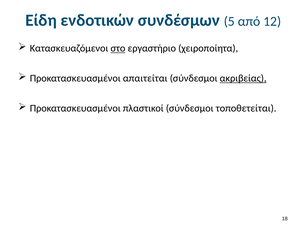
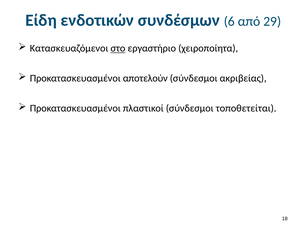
5: 5 -> 6 (229, 21)
12: 12 -> 29 (272, 21)
απαιτείται: απαιτείται -> αποτελούν (145, 79)
ακριβείας underline: present -> none (243, 79)
